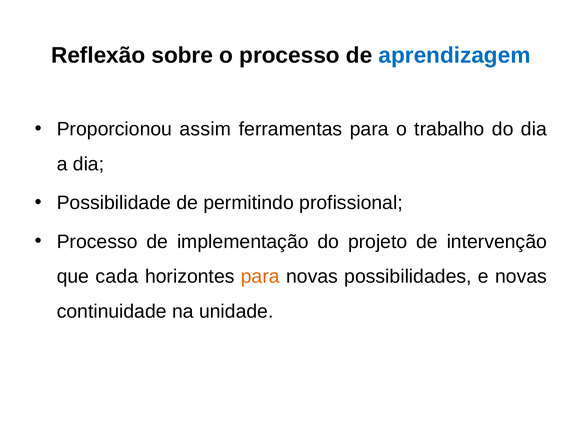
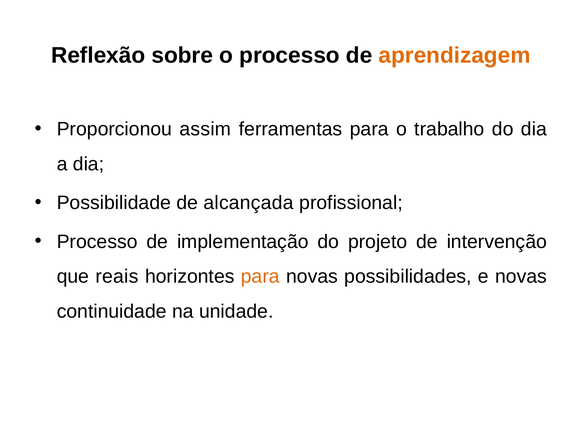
aprendizagem colour: blue -> orange (455, 55)
permitindo: permitindo -> alcançada (249, 203)
cada: cada -> reais (117, 277)
